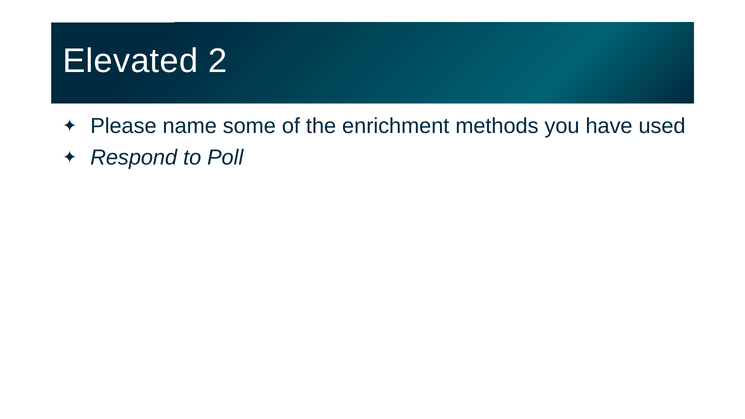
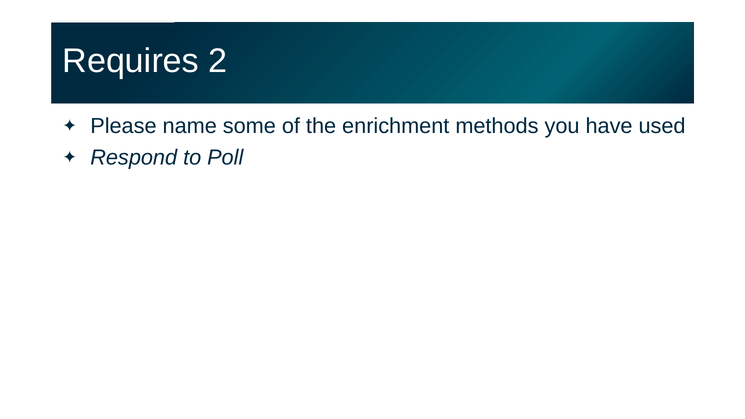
Elevated: Elevated -> Requires (131, 61)
